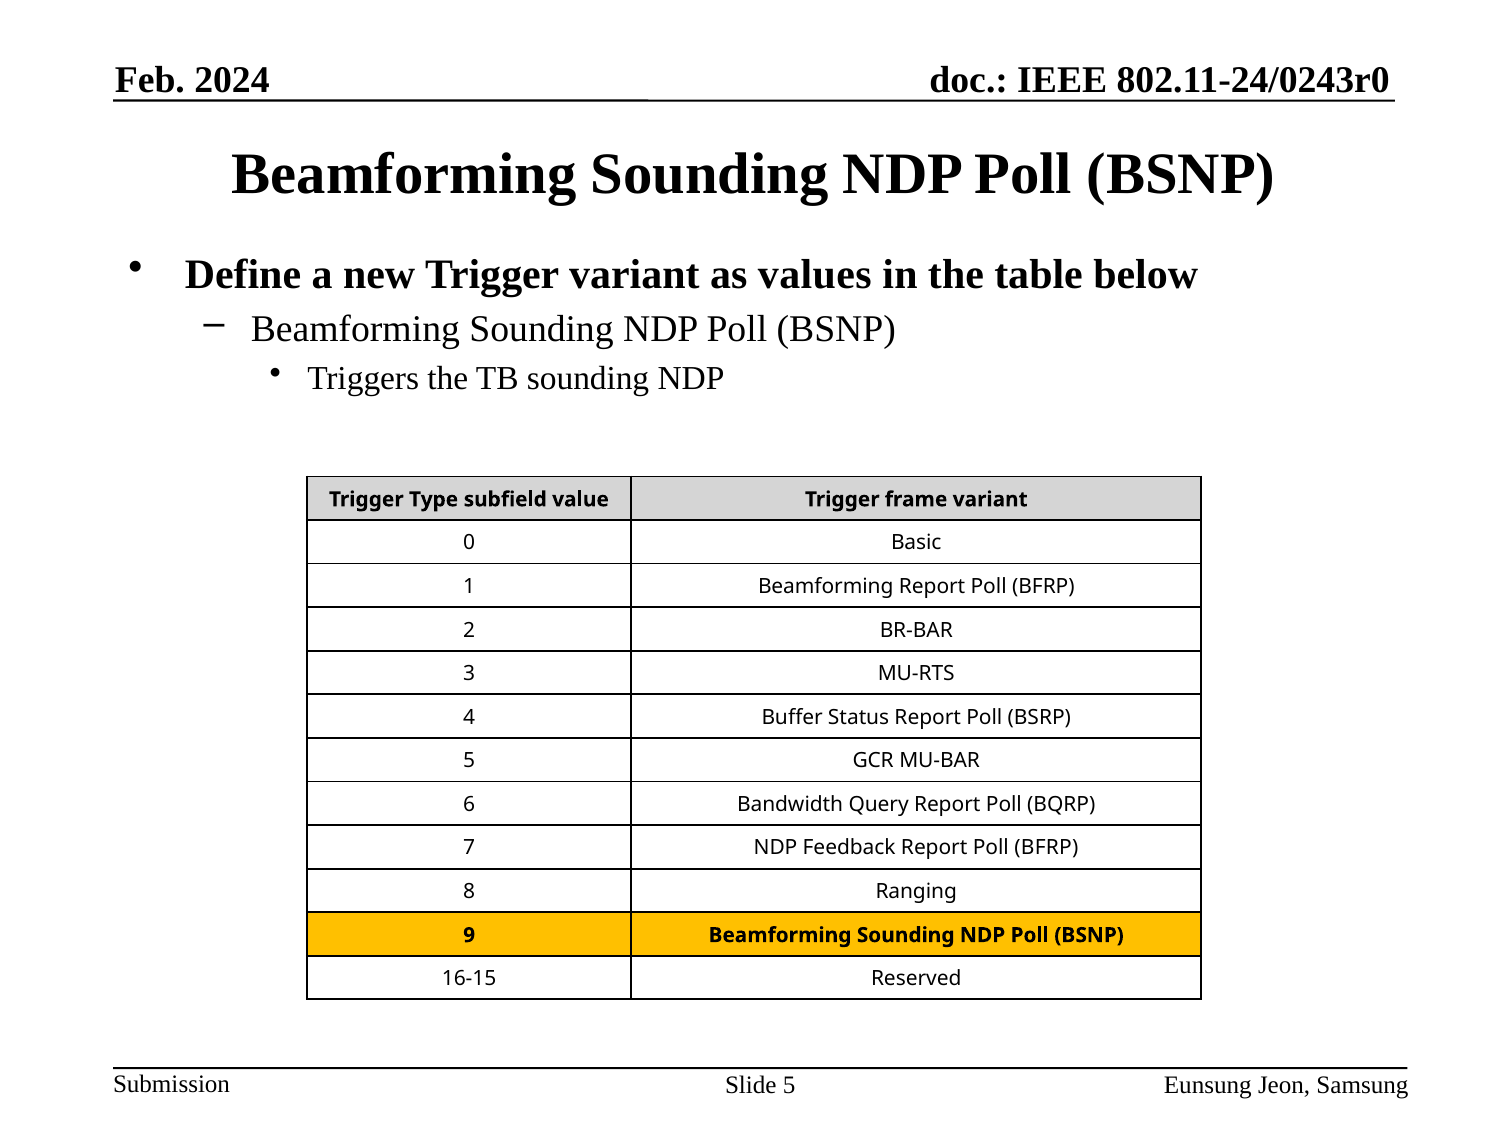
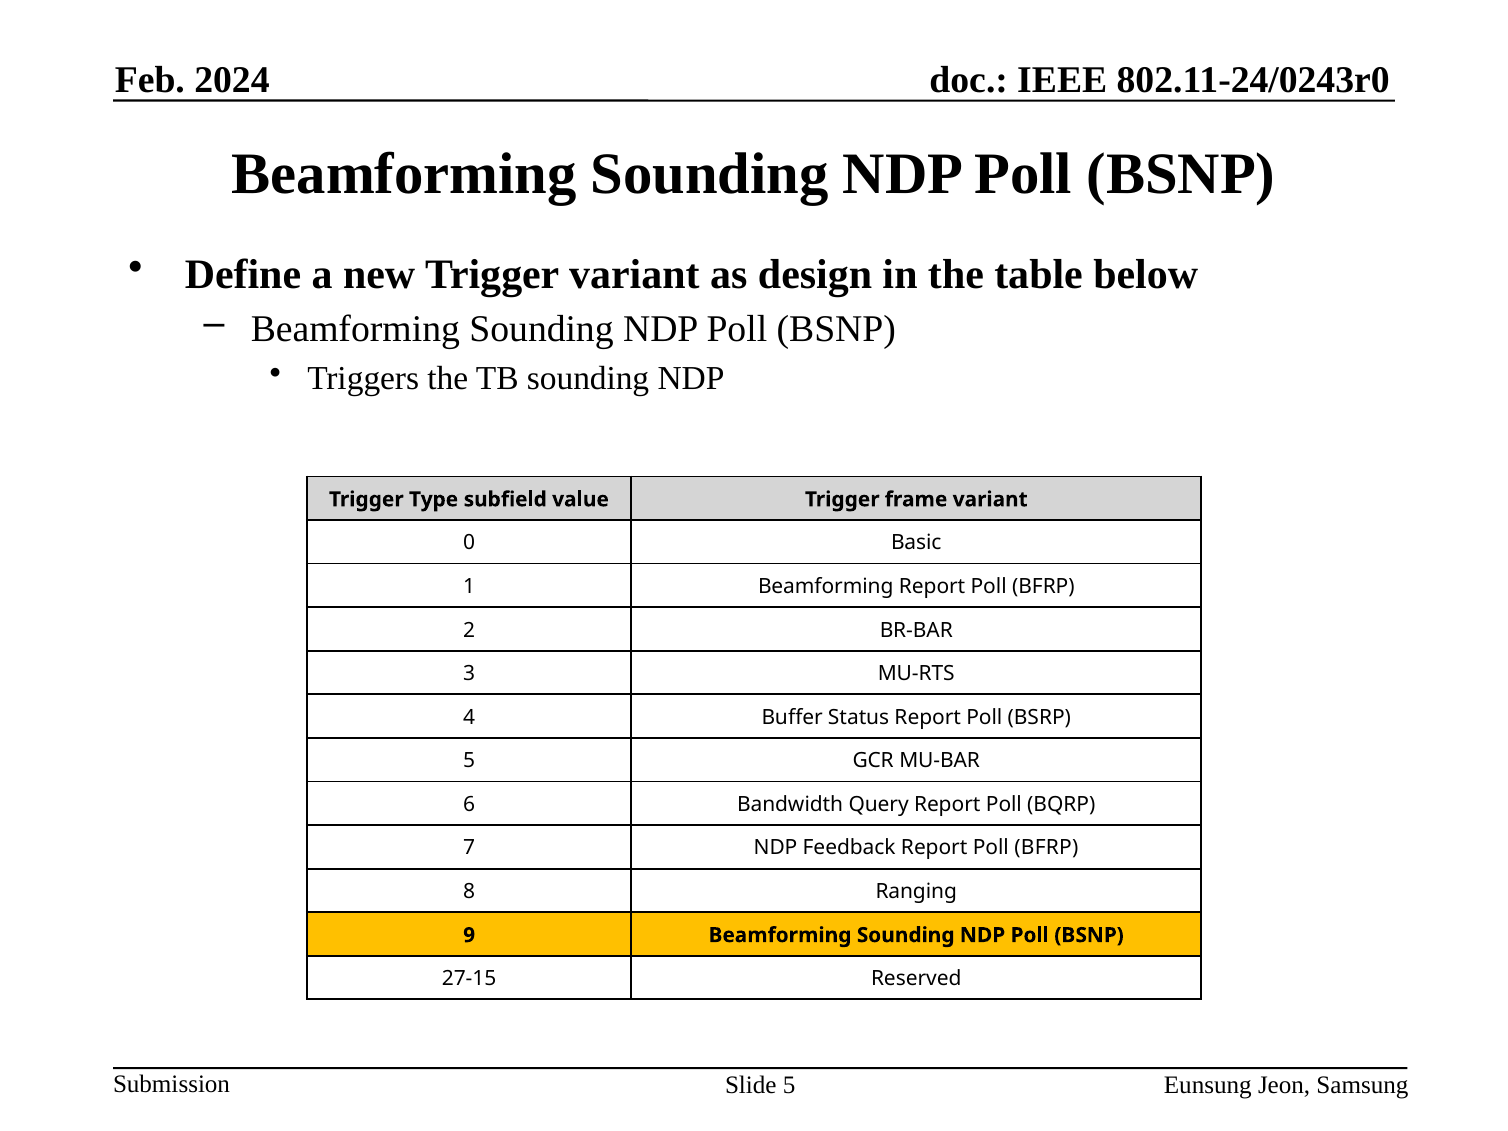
values: values -> design (815, 274)
16-15: 16-15 -> 27-15 (469, 979)
